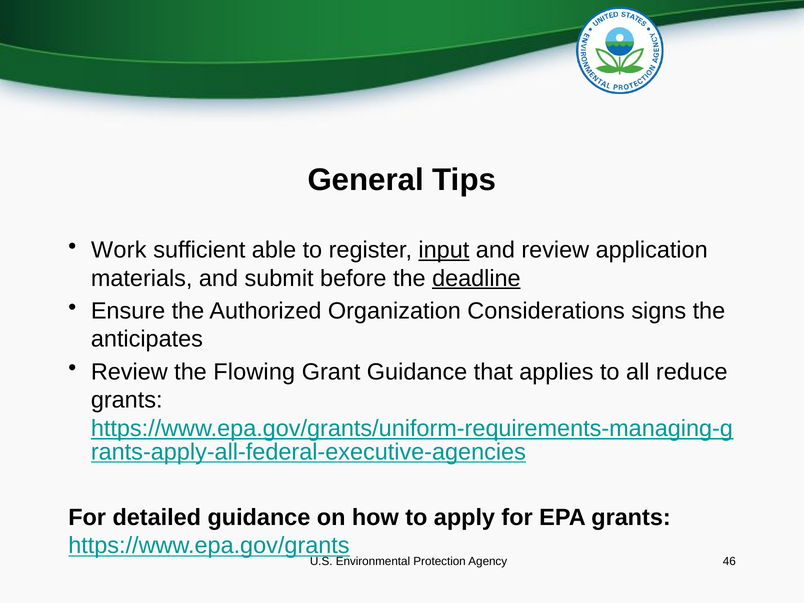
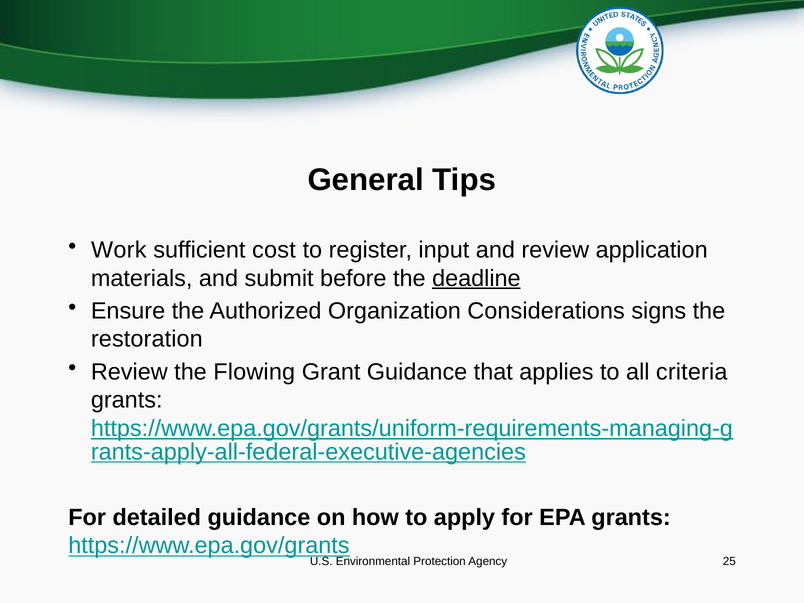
able: able -> cost (274, 250)
input underline: present -> none (444, 250)
anticipates: anticipates -> restoration (147, 339)
reduce: reduce -> criteria (692, 372)
46: 46 -> 25 (729, 561)
